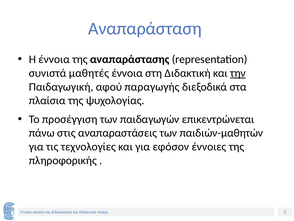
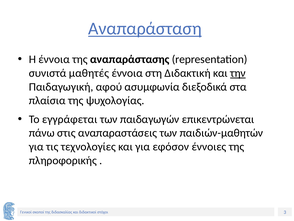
Αναπαράσταση underline: none -> present (145, 28)
παραγωγής: παραγωγής -> ασυμφωνία (152, 87)
προσέγγιση: προσέγγιση -> εγγράφεται (70, 119)
